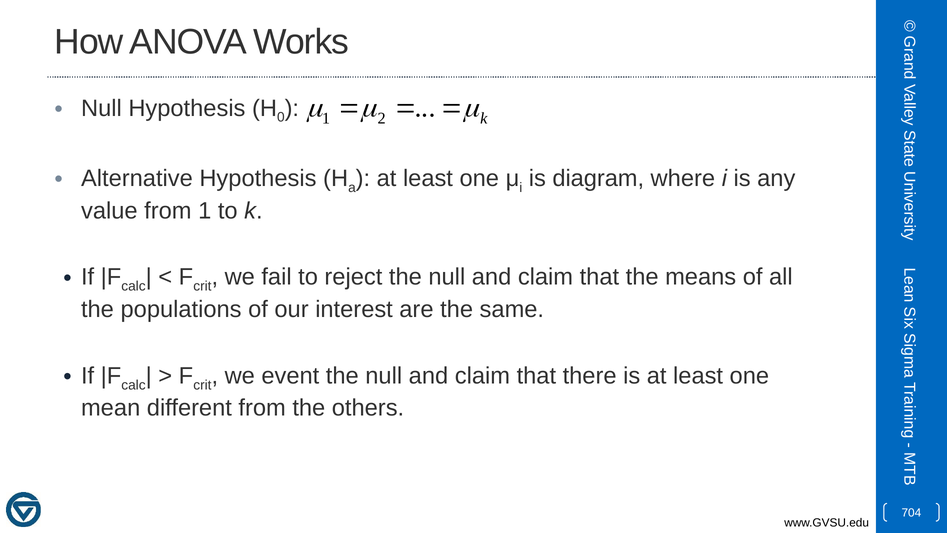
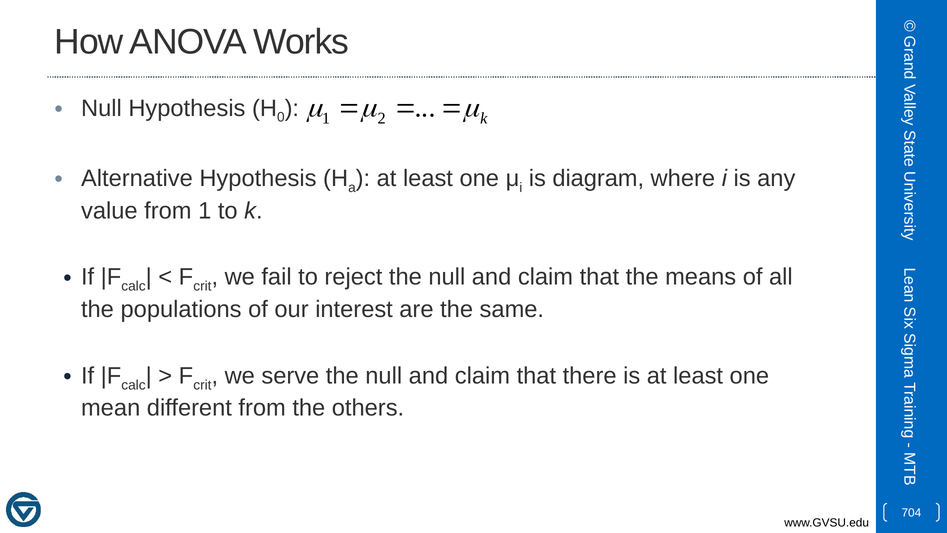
event: event -> serve (290, 376)
